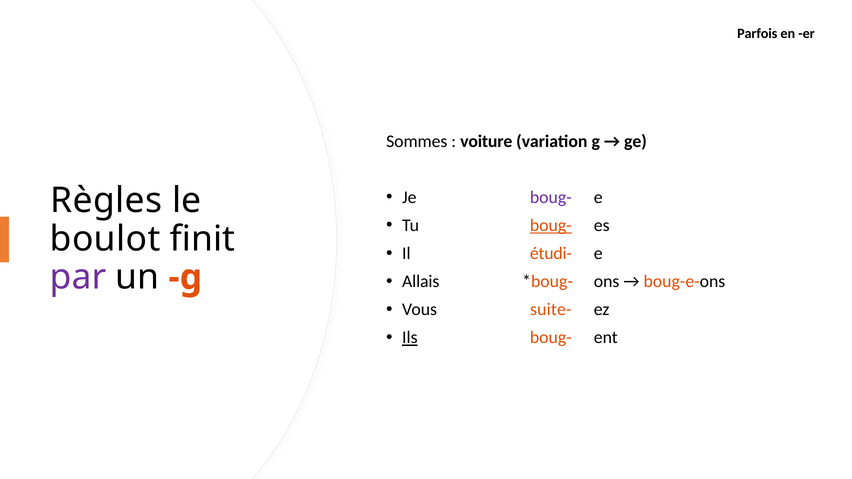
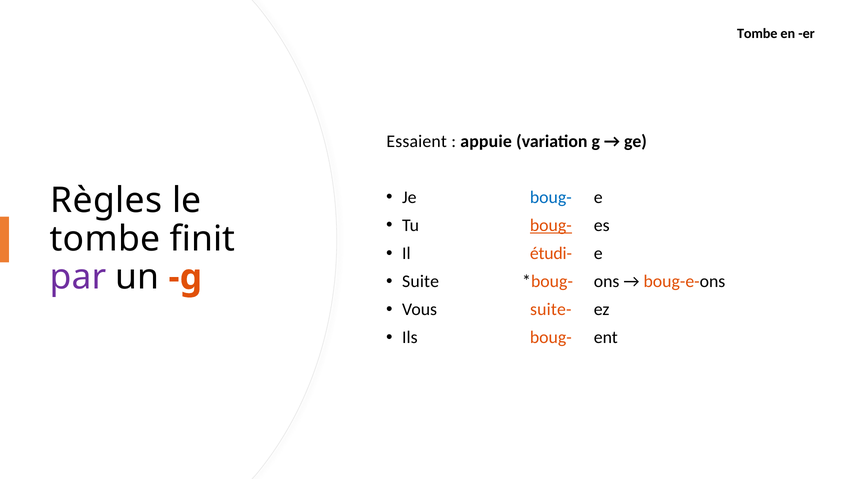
Parfois: Parfois -> Tombe (757, 33)
Sommes: Sommes -> Essaient (417, 141)
voiture: voiture -> appuie (486, 141)
boug- colour: purple -> blue (551, 197)
boulot: boulot -> tombe (105, 239)
Allais: Allais -> Suite (421, 282)
Ils underline: present -> none (410, 338)
